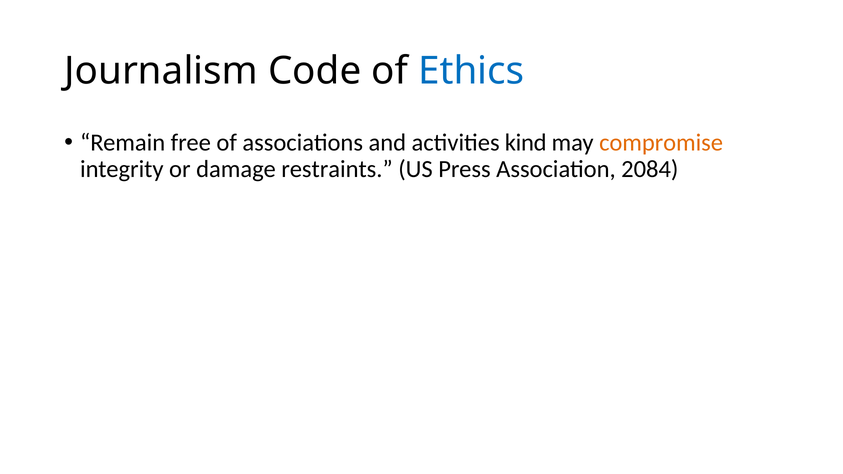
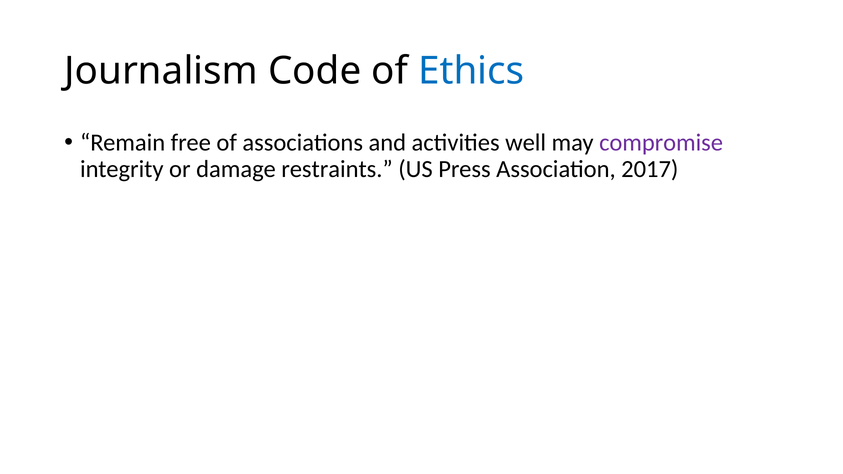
kind: kind -> well (526, 142)
compromise colour: orange -> purple (661, 142)
2084: 2084 -> 2017 (650, 169)
